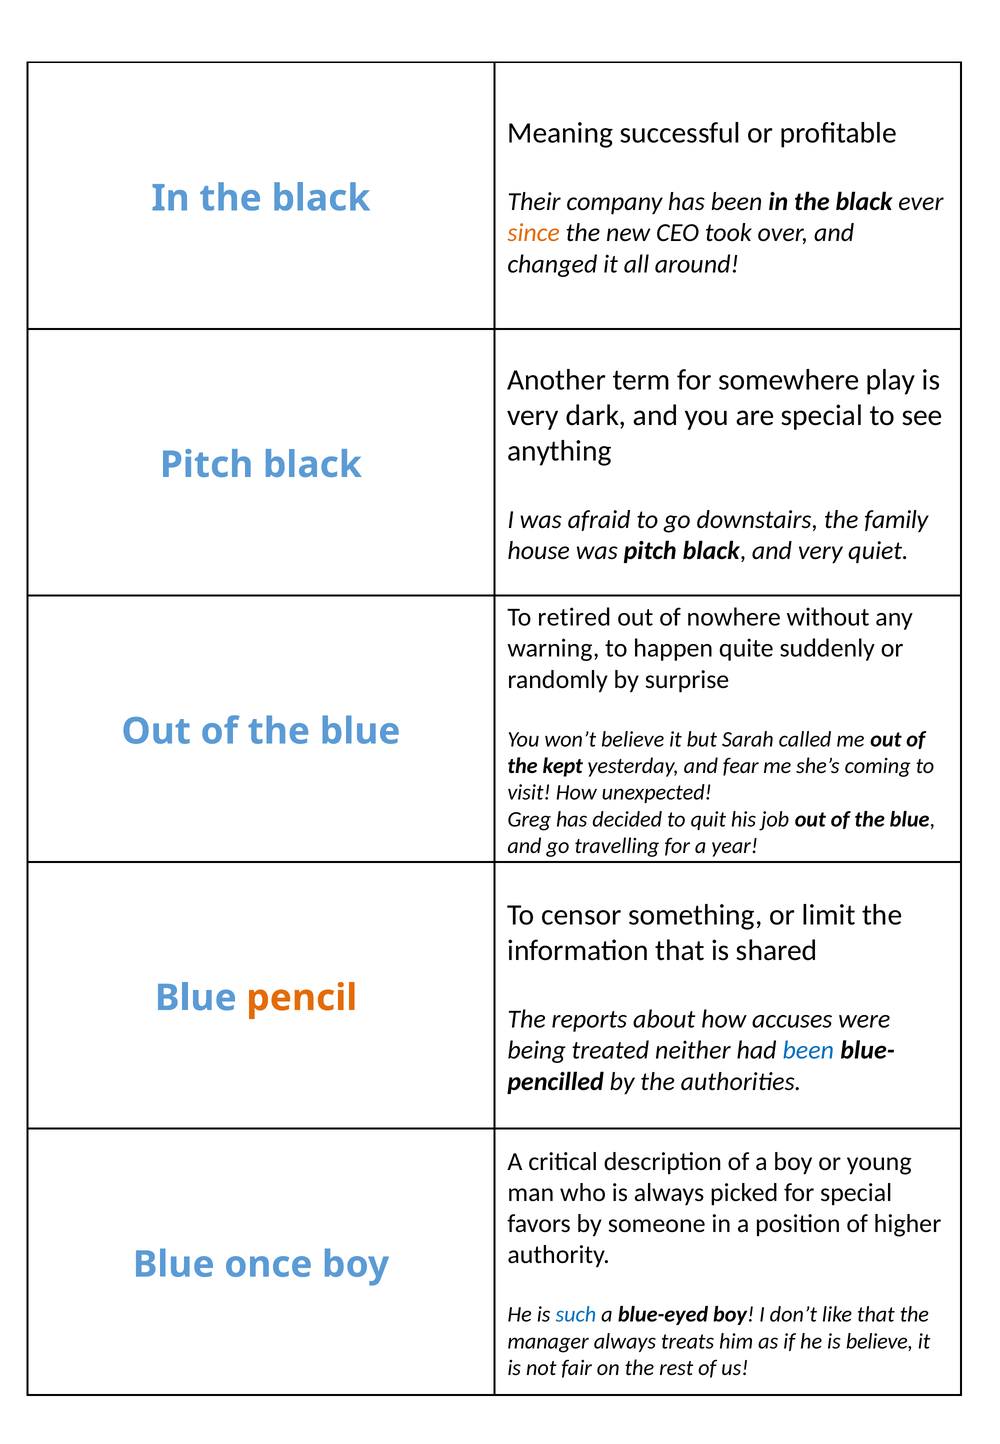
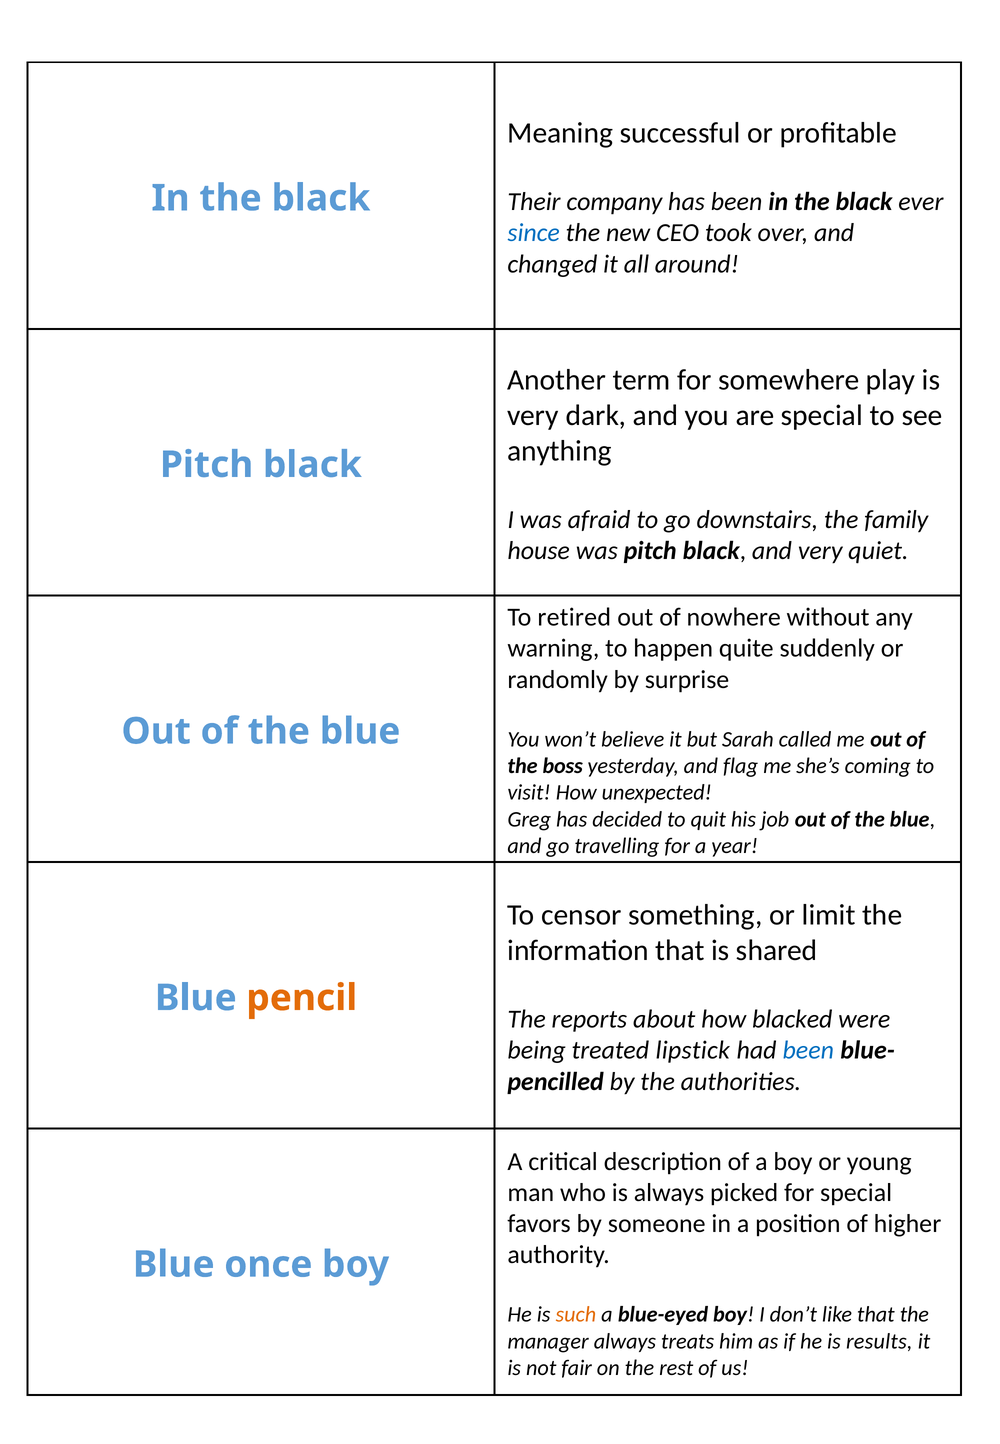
since colour: orange -> blue (534, 233)
kept: kept -> boss (563, 766)
fear: fear -> flag (741, 766)
accuses: accuses -> blacked (792, 1020)
neither: neither -> lipstick (693, 1051)
such colour: blue -> orange (576, 1315)
is believe: believe -> results (879, 1342)
